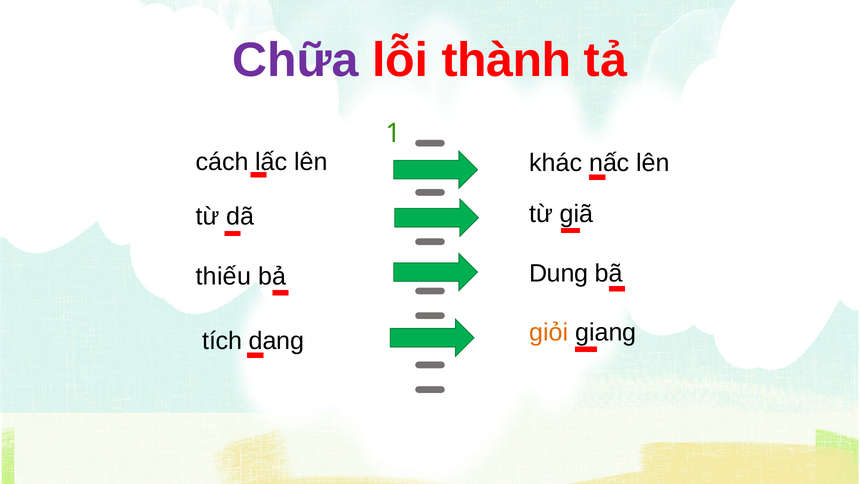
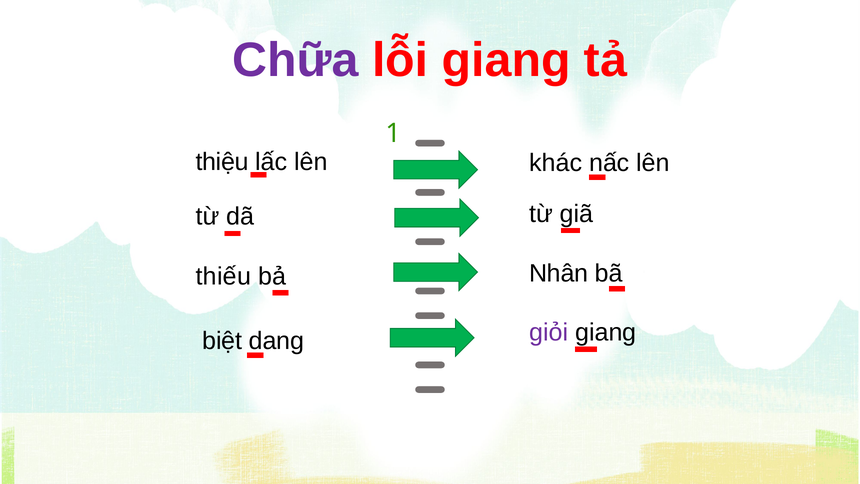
lỗi thành: thành -> giang (506, 60)
cách: cách -> thiệu (222, 162)
Dung: Dung -> Nhân (559, 273)
giỏi colour: orange -> purple (549, 332)
tích: tích -> biệt (222, 341)
